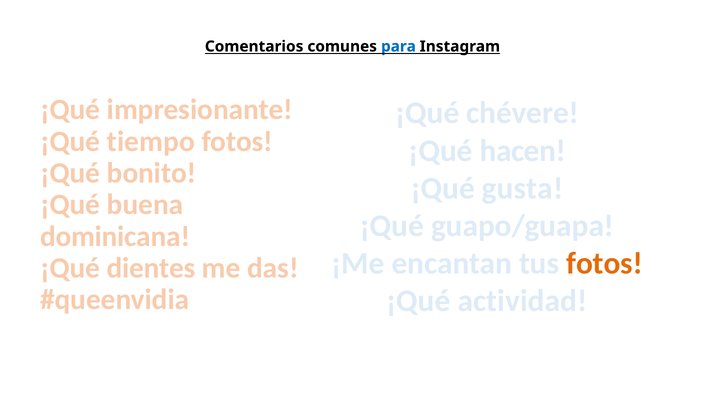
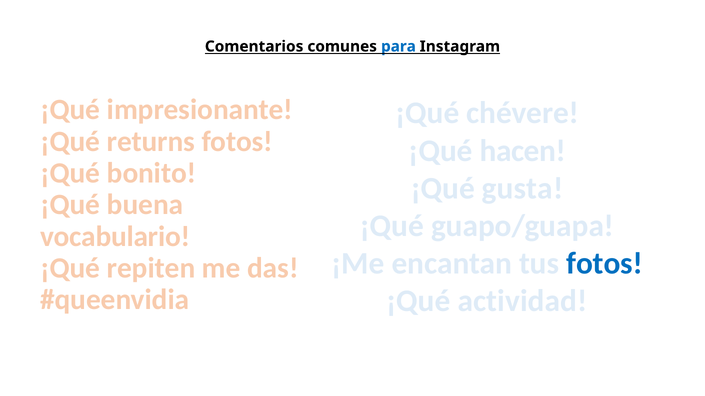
tiempo: tiempo -> returns (151, 142)
dominicana: dominicana -> vocabulario (115, 237)
fotos colour: orange -> blue (605, 264)
dientes: dientes -> repiten (151, 268)
